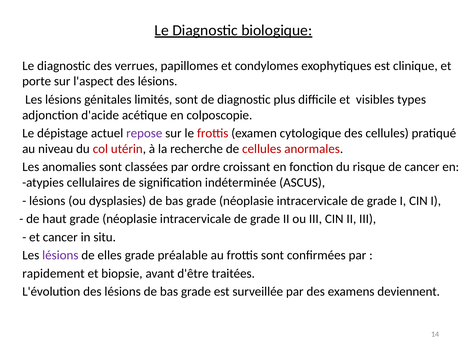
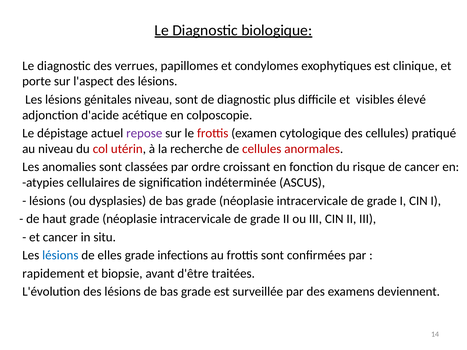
génitales limités: limités -> niveau (153, 100)
types: types -> élevé (412, 100)
lésions colour: purple -> blue (60, 255)
préalable: préalable -> infections (183, 255)
